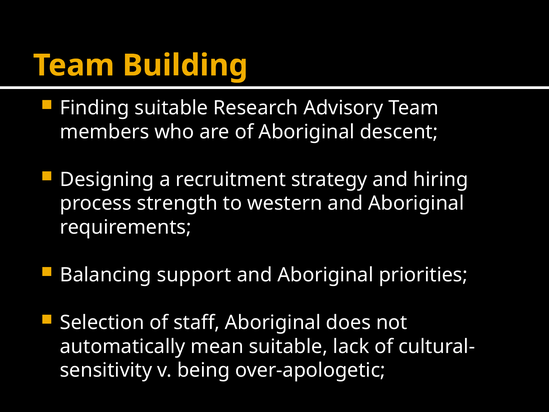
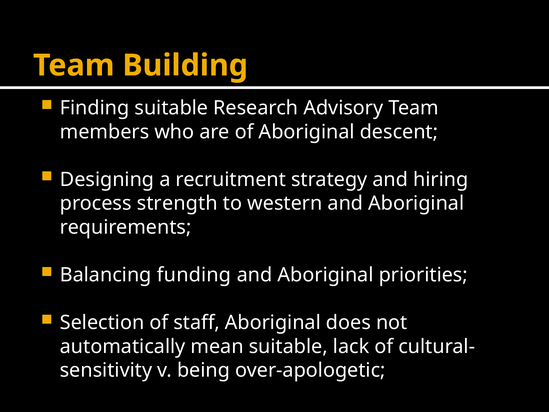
support: support -> funding (194, 275)
